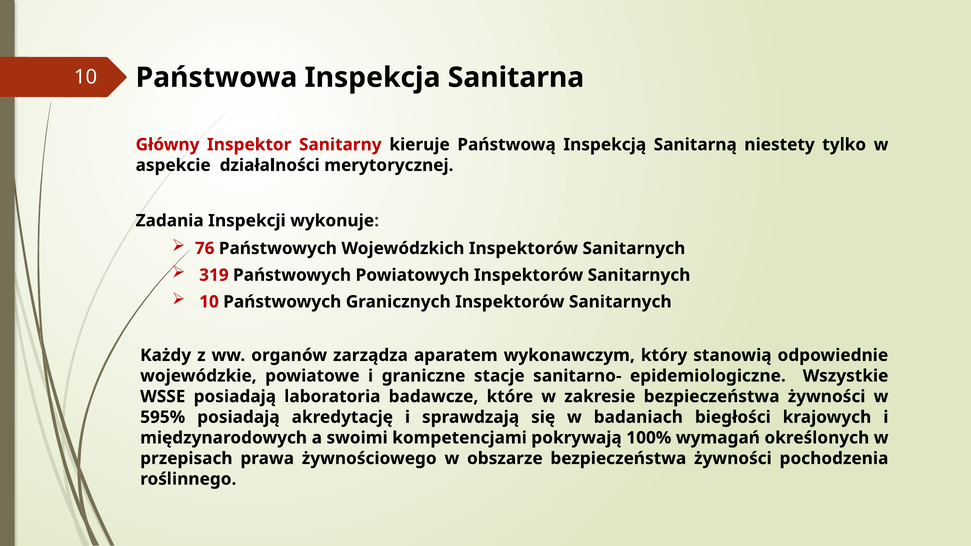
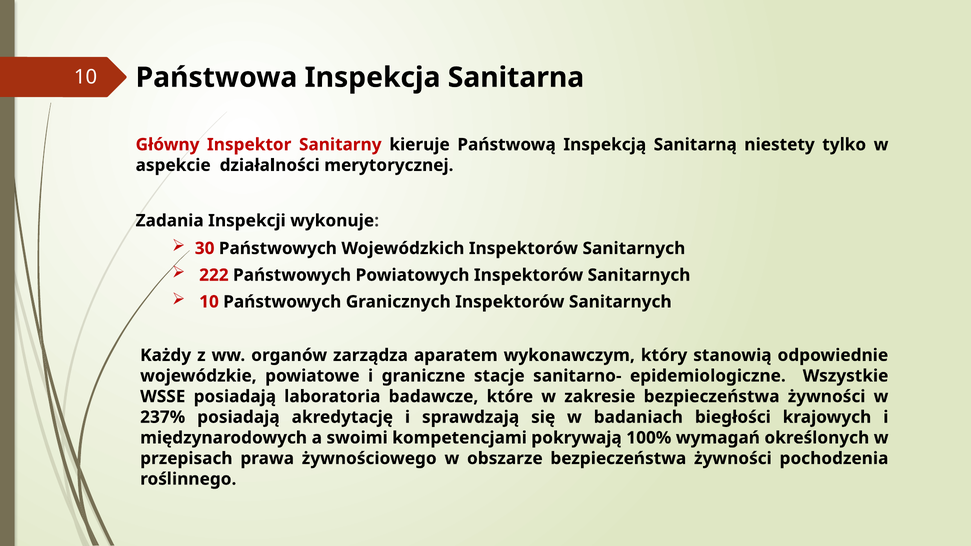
76: 76 -> 30 (205, 248)
319: 319 -> 222 (214, 275)
595%: 595% -> 237% (163, 417)
